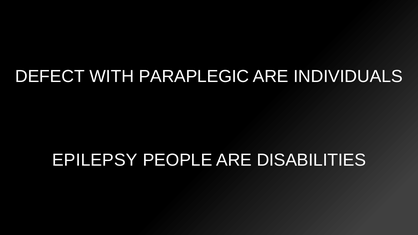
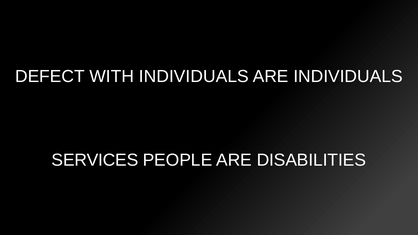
WITH PARAPLEGIC: PARAPLEGIC -> INDIVIDUALS (194, 76)
EPILEPSY: EPILEPSY -> SERVICES (95, 160)
